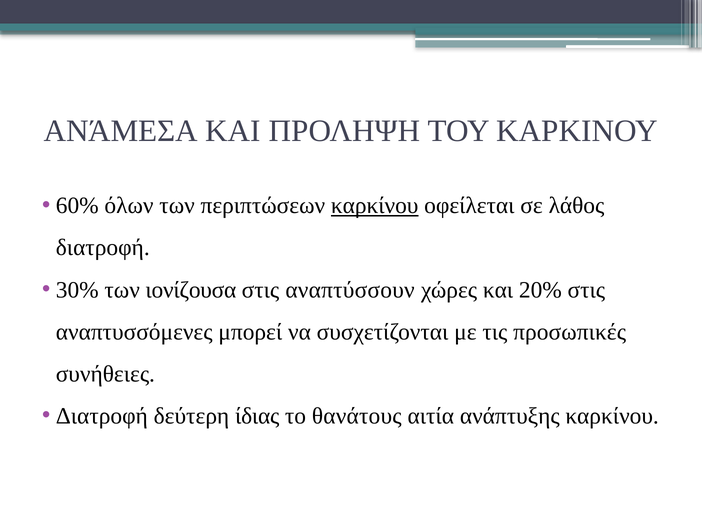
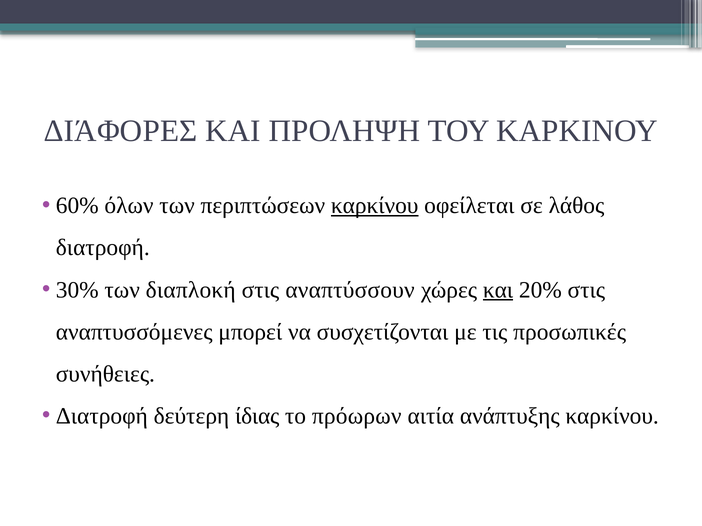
ΑΝΆΜΕΣΑ: ΑΝΆΜΕΣΑ -> ΔΙΆΦΟΡΕΣ (121, 131)
ιονίζουσα: ιονίζουσα -> διαπλοκή (191, 290)
και underline: none -> present (498, 290)
θανάτους: θανάτους -> πρόωρων (357, 416)
